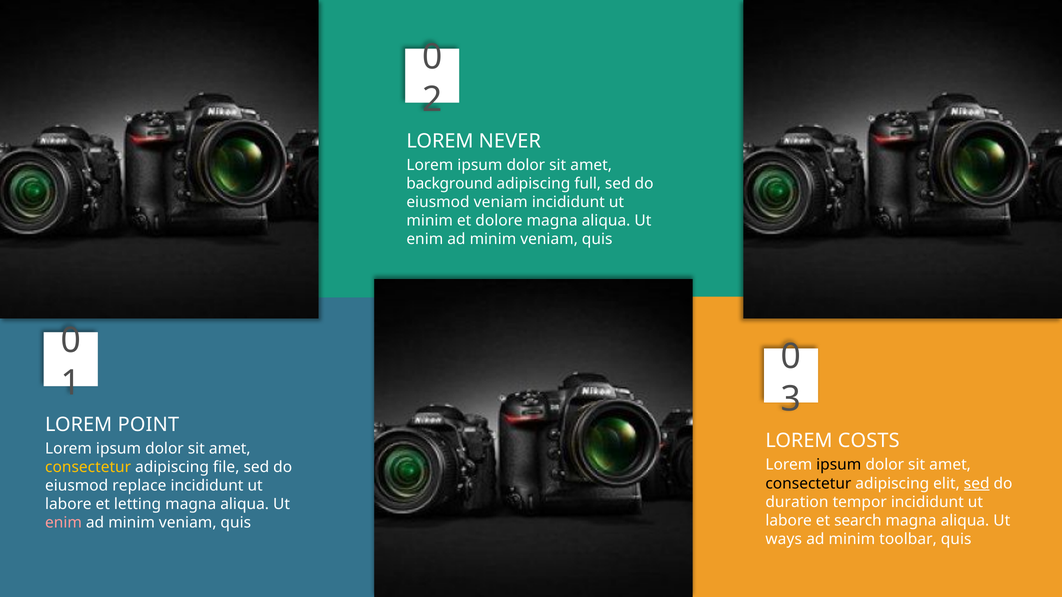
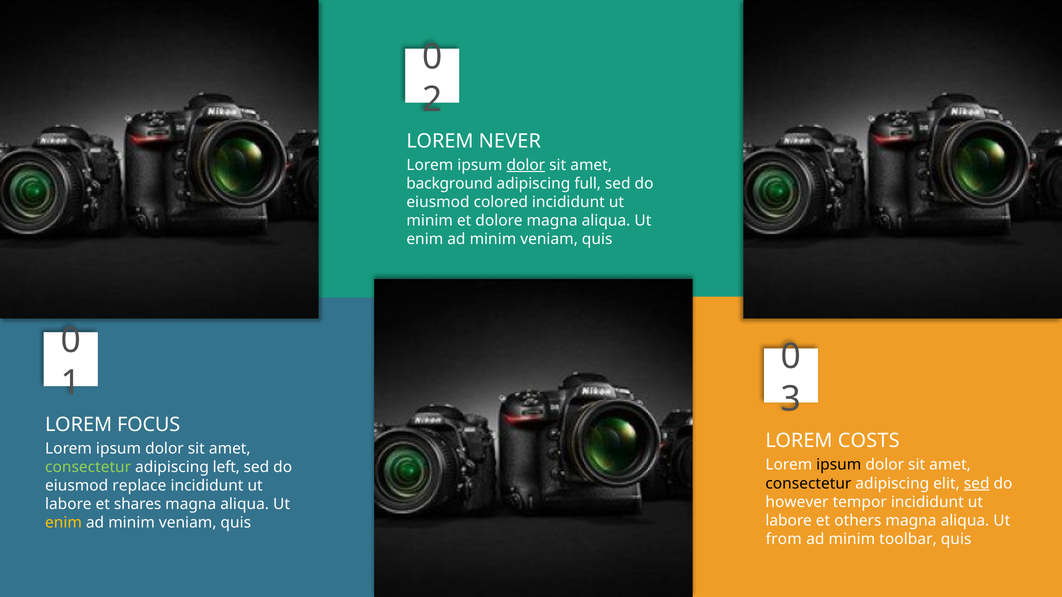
dolor underline: none -> present (526, 165)
eiusmod veniam: veniam -> colored (501, 202)
POINT: POINT -> FOCUS (149, 425)
consectetur colour: yellow -> light green (88, 467)
file: file -> left (226, 467)
duration: duration -> however (797, 502)
letting: letting -> shares (138, 505)
search: search -> others (858, 521)
enim colour: pink -> yellow (64, 523)
ways: ways -> from (784, 540)
